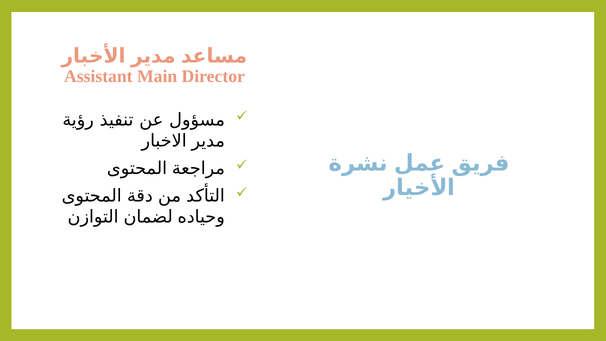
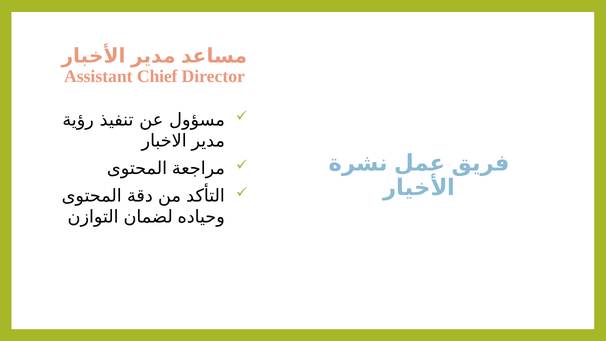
Main: Main -> Chief (157, 76)
